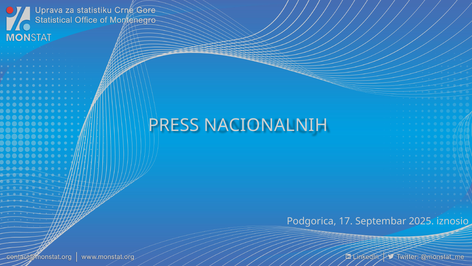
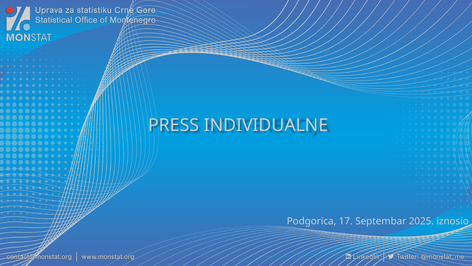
NACIONALNIH: NACIONALNIH -> INDIVIDUALNE (266, 125)
